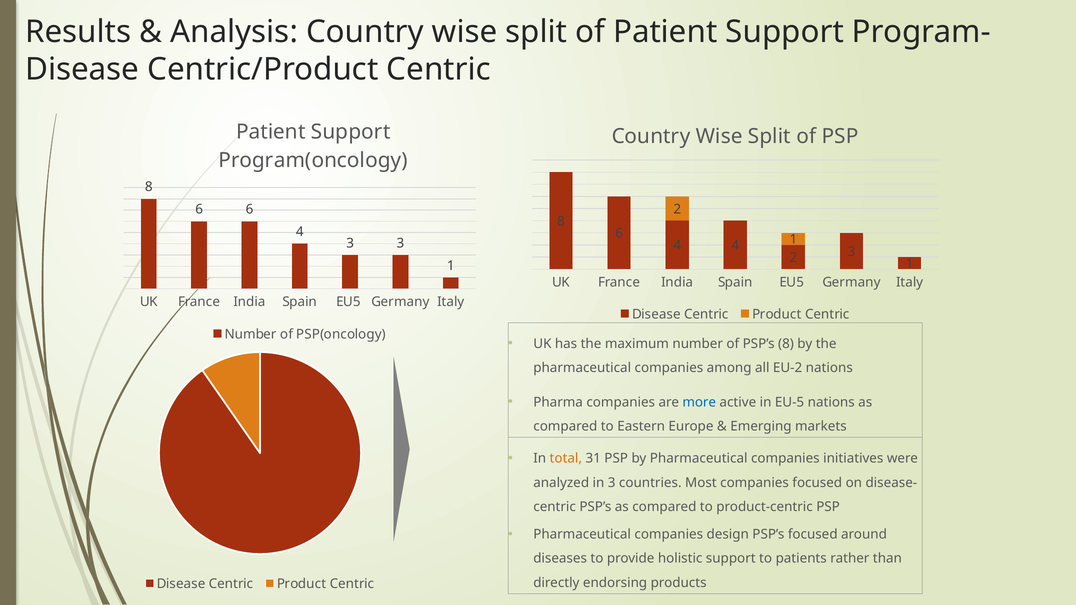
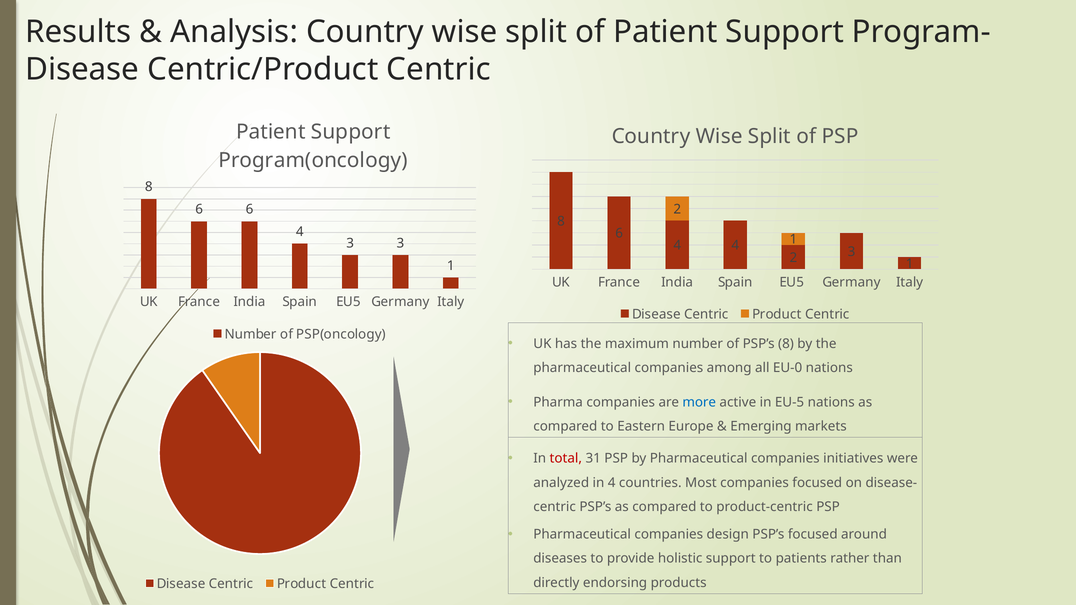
EU-2: EU-2 -> EU-0 (788, 368)
total colour: orange -> red (566, 459)
in 3: 3 -> 4 (612, 483)
